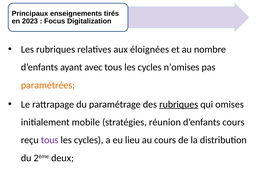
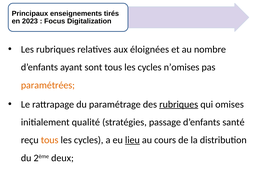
avec: avec -> sont (93, 67)
mobile: mobile -> qualité (86, 122)
réunion: réunion -> passage (165, 122)
d’enfants cours: cours -> santé (233, 122)
tous colour: purple -> orange (50, 140)
lieu underline: none -> present (132, 140)
